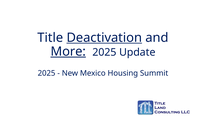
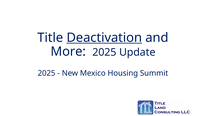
More underline: present -> none (68, 51)
